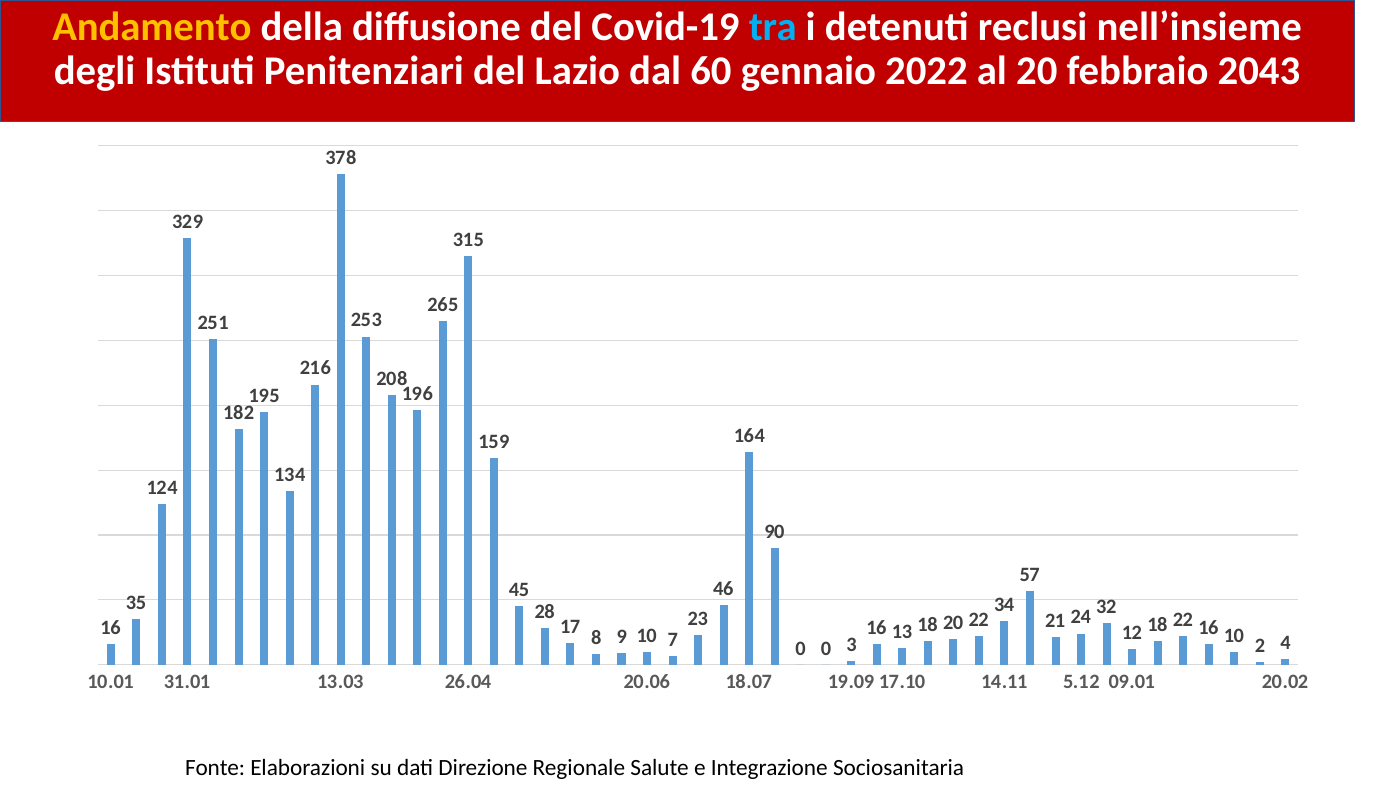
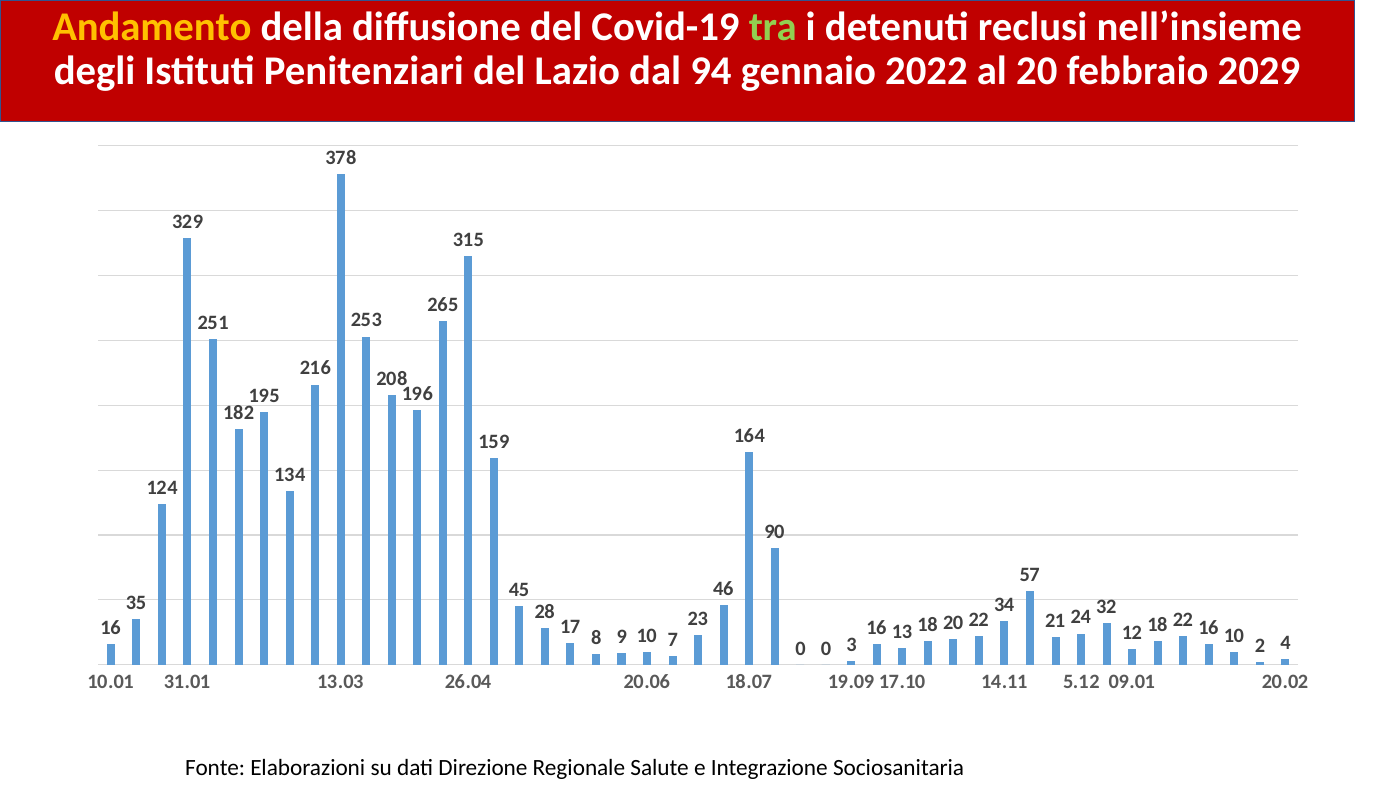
tra colour: light blue -> light green (773, 27)
60: 60 -> 94 (711, 71)
2043: 2043 -> 2029 (1259, 71)
